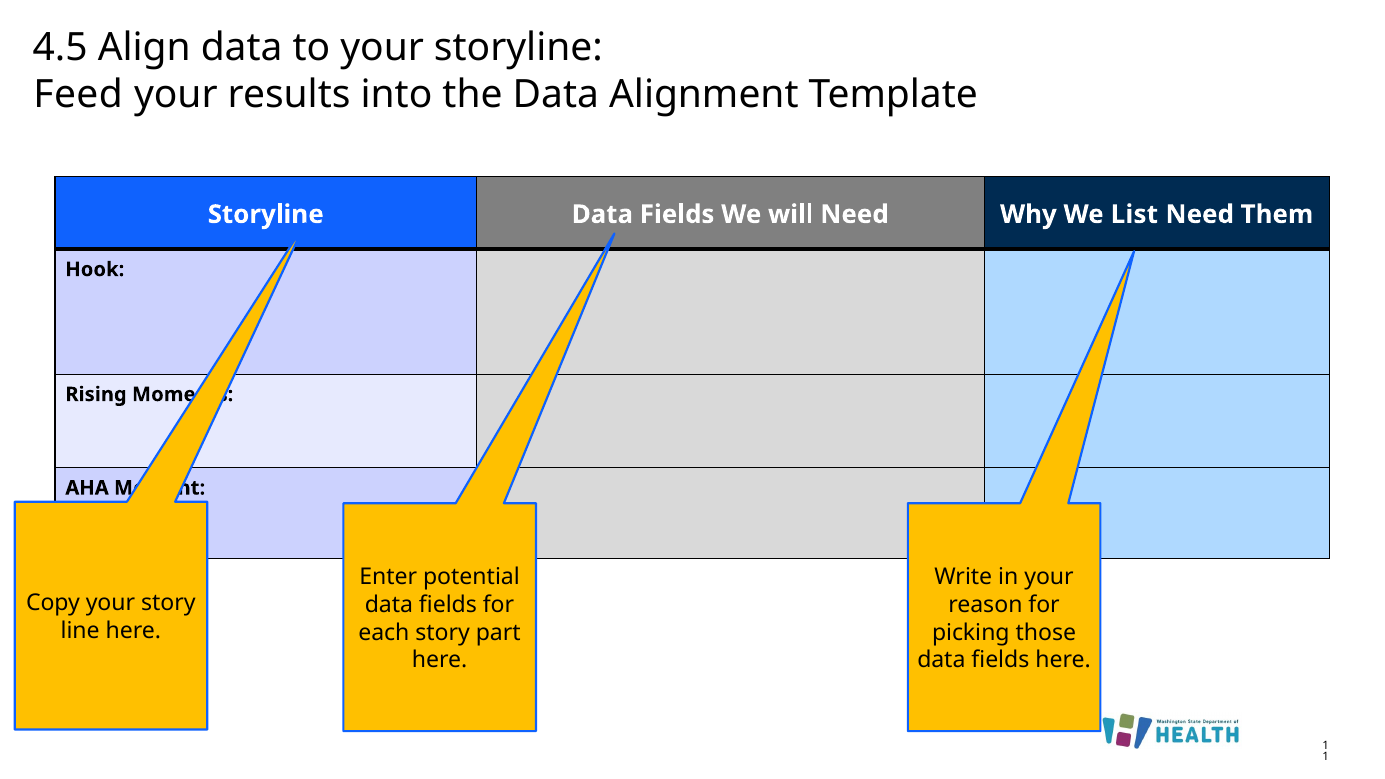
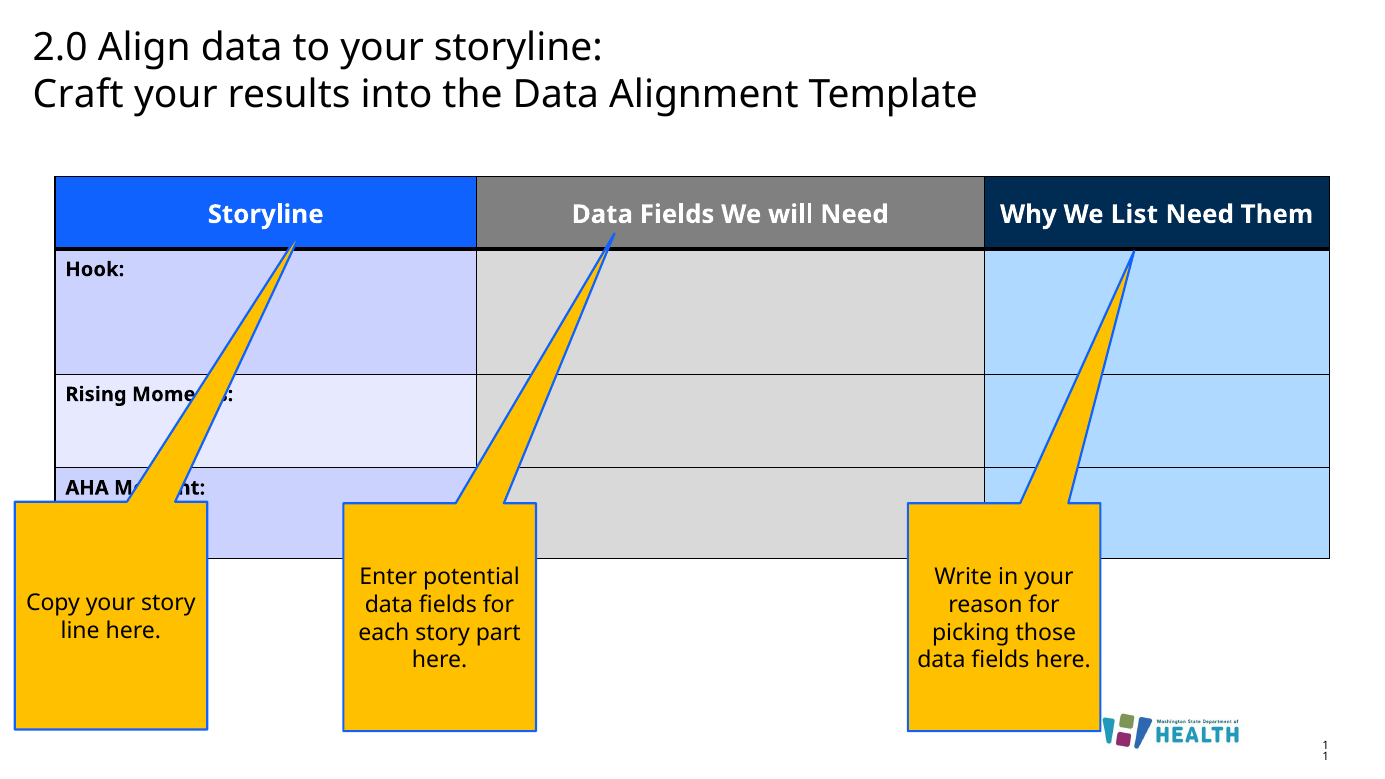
4.5: 4.5 -> 2.0 (60, 48)
Feed: Feed -> Craft (78, 95)
